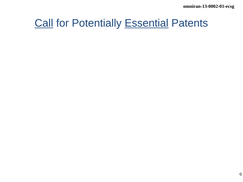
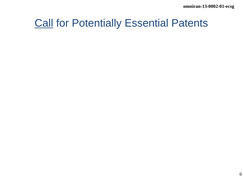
Essential underline: present -> none (147, 23)
